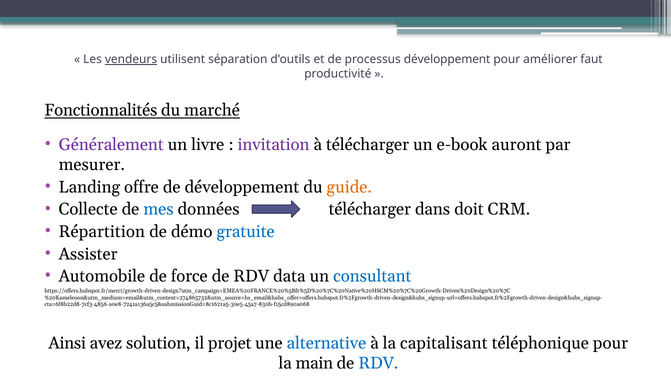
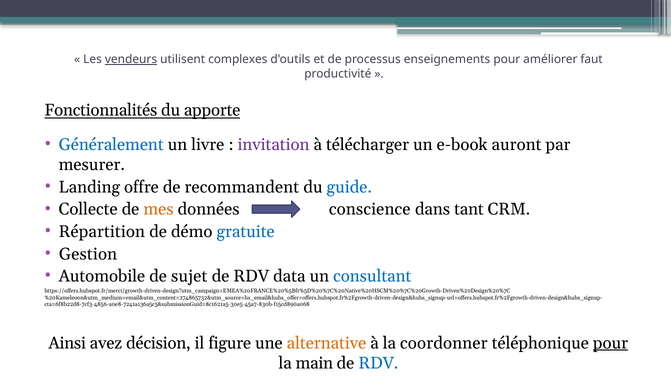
séparation: séparation -> complexes (238, 59)
processus développement: développement -> enseignements (447, 59)
marché: marché -> apporte (212, 110)
Généralement colour: purple -> blue (111, 145)
de développement: développement -> recommandent (242, 187)
guide colour: orange -> blue (349, 187)
mes colour: blue -> orange (158, 209)
données télécharger: télécharger -> conscience (370, 209)
doit: doit -> tant (469, 209)
Assister: Assister -> Gestion (88, 254)
force: force -> sujet (189, 276)
solution: solution -> décision (158, 343)
projet: projet -> figure (230, 343)
alternative colour: blue -> orange (327, 343)
capitalisant: capitalisant -> coordonner (444, 343)
pour underline: none -> present (611, 343)
